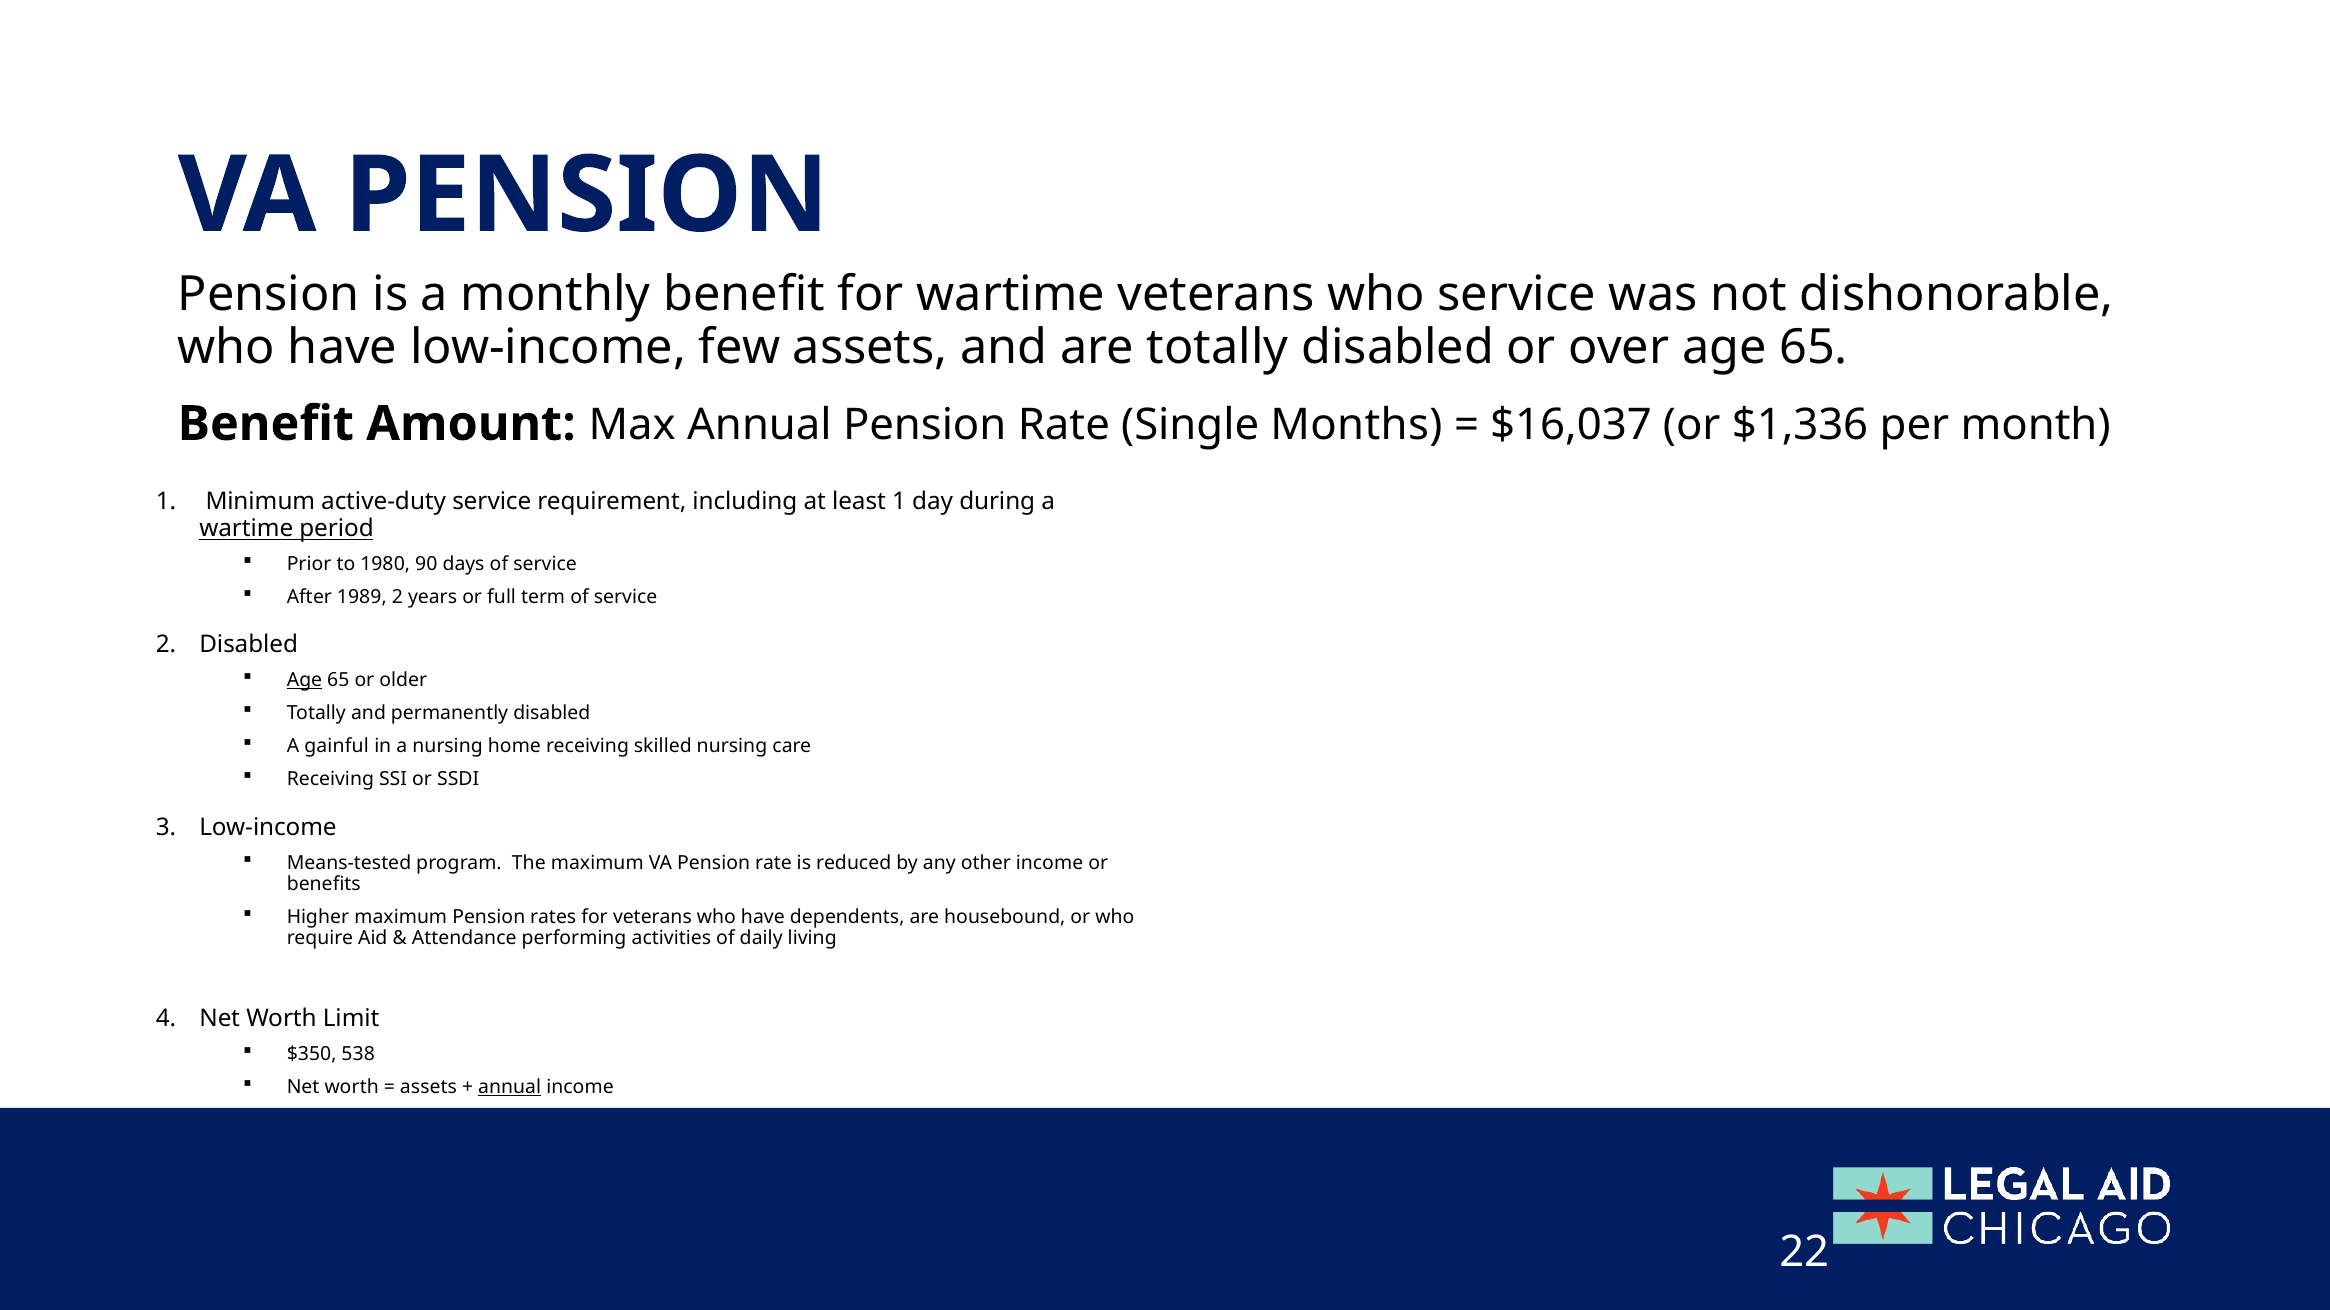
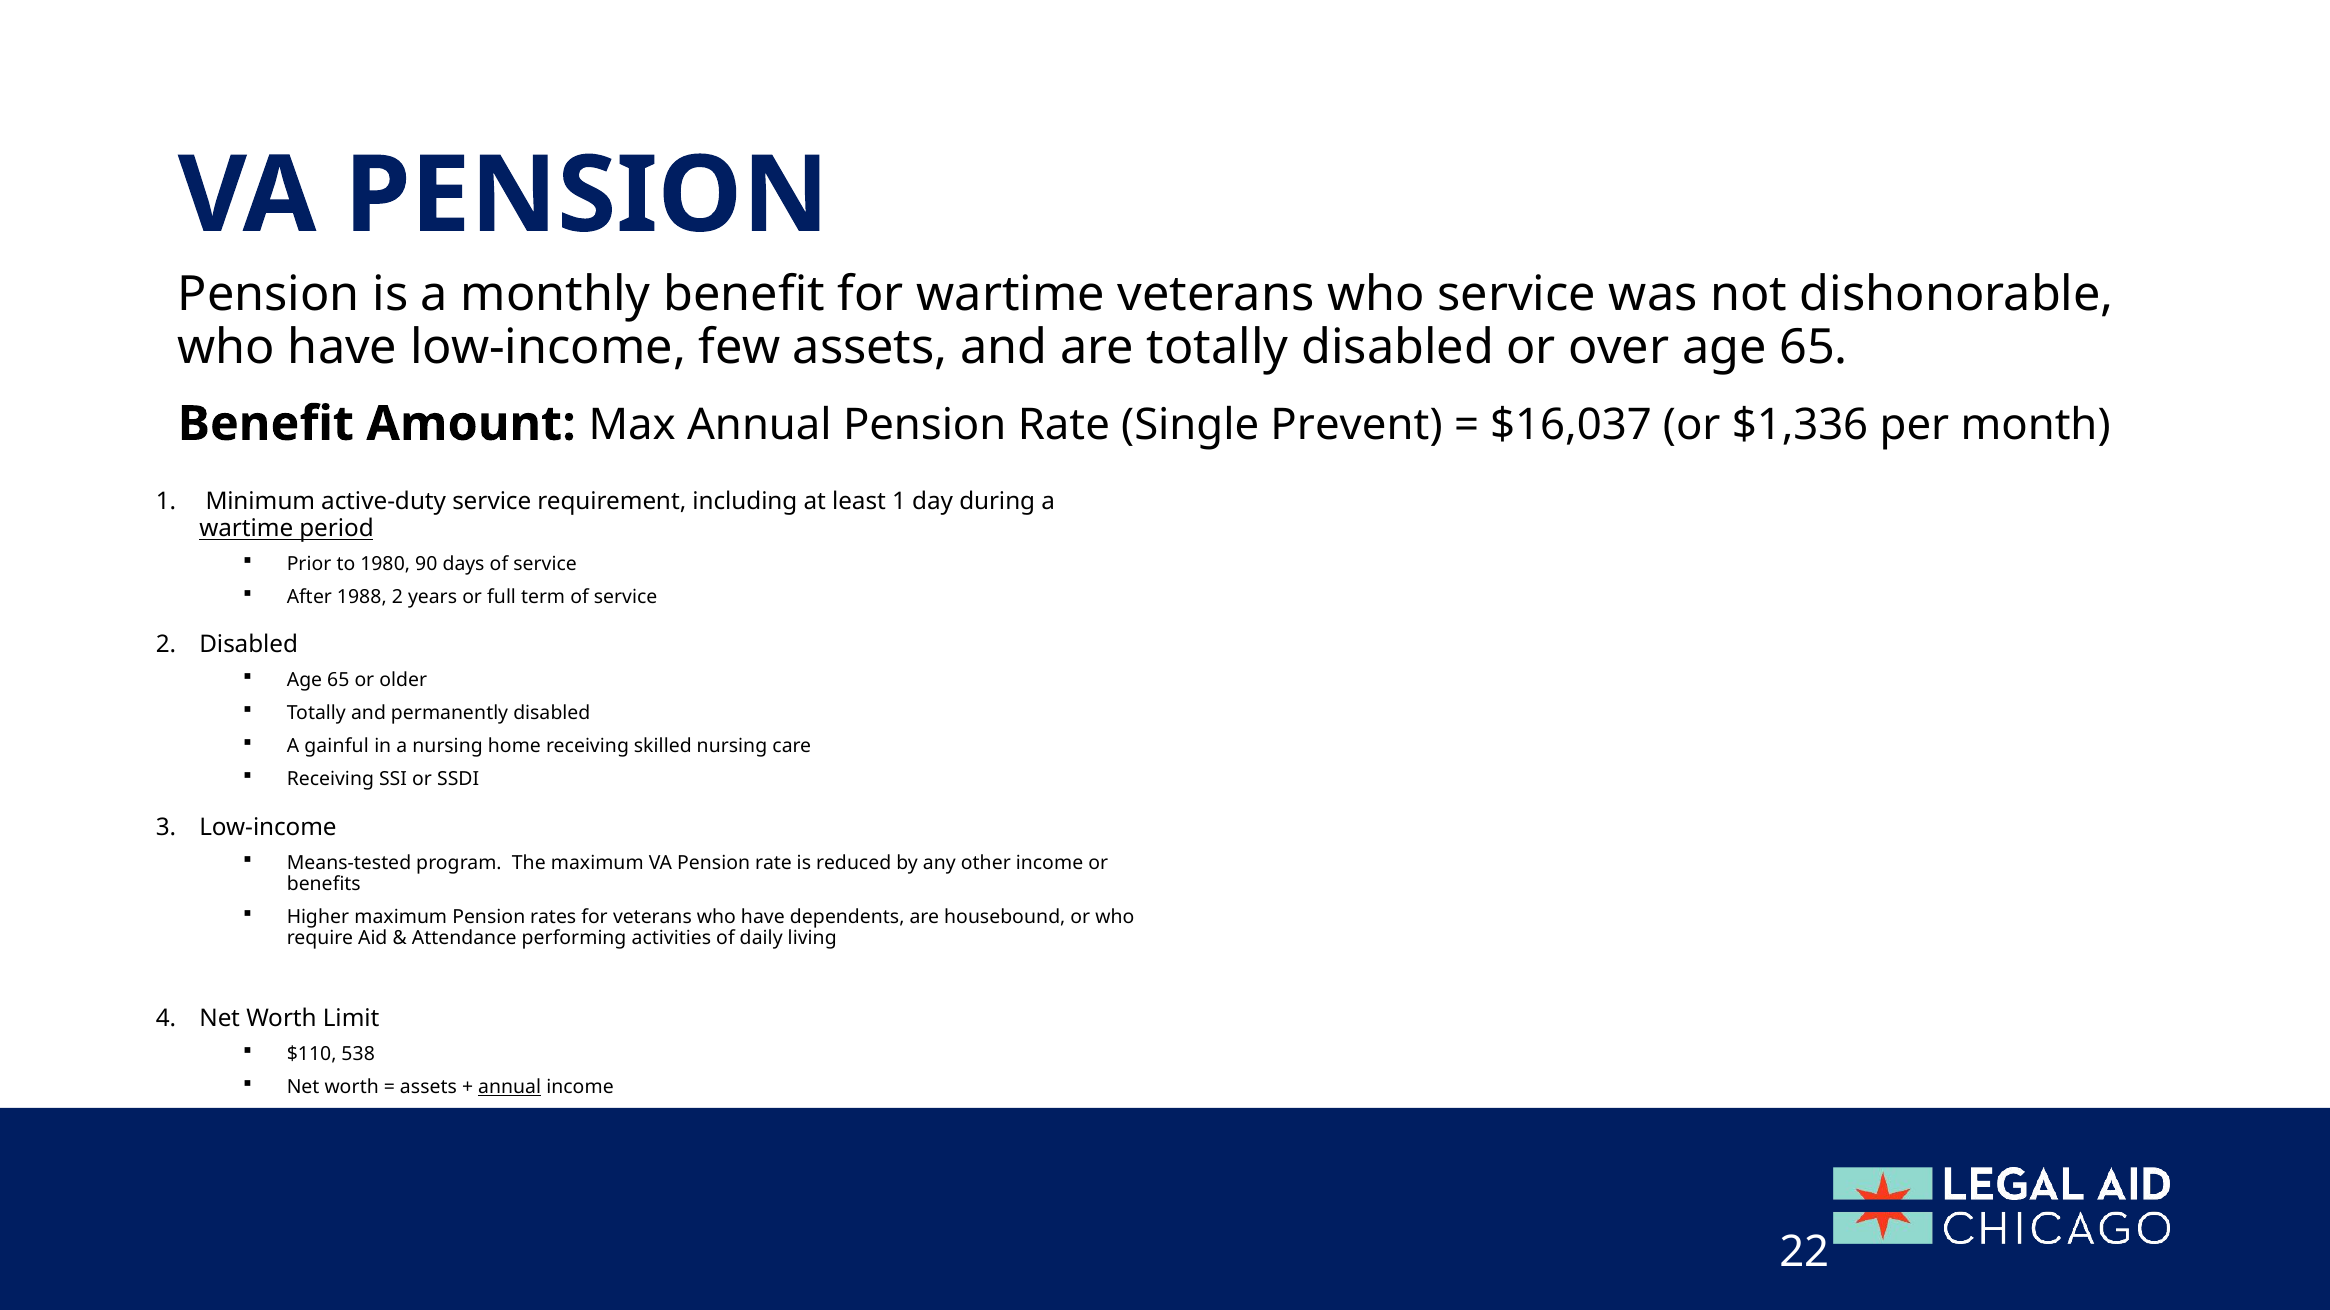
Months: Months -> Prevent (1357, 426)
1989: 1989 -> 1988 (362, 597)
Age underline: present -> none (305, 681)
$350: $350 -> $110 (312, 1055)
